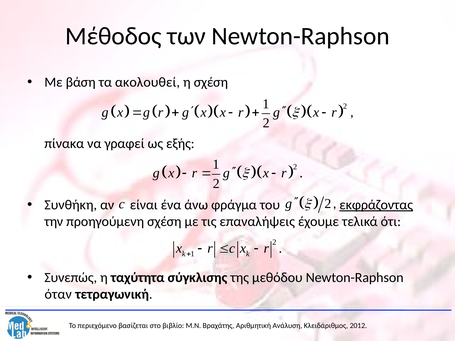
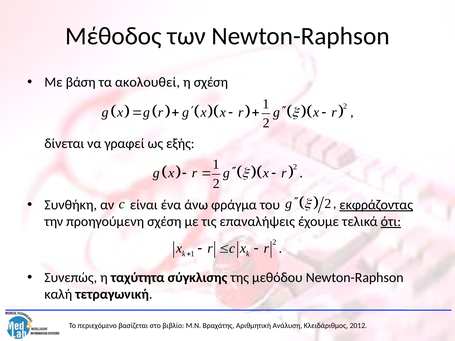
πίνακα: πίνακα -> δίνεται (64, 144)
ότι underline: none -> present (391, 222)
όταν: όταν -> καλή (58, 294)
